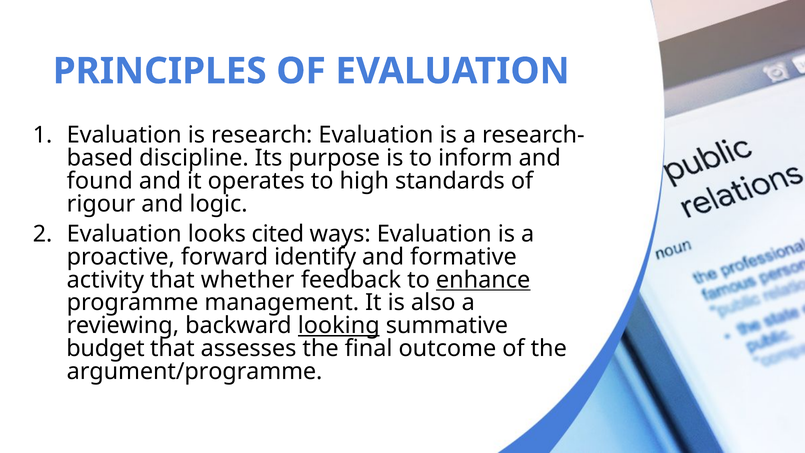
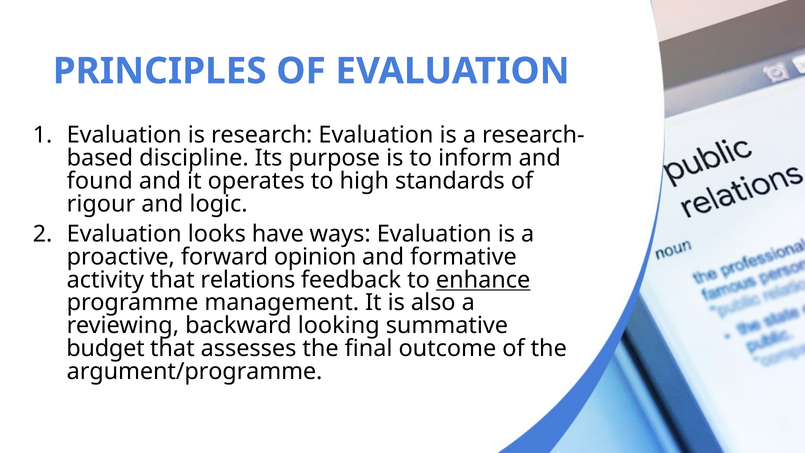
cited: cited -> have (278, 234)
identify: identify -> opinion (315, 257)
whether: whether -> relations (248, 280)
looking underline: present -> none (339, 325)
